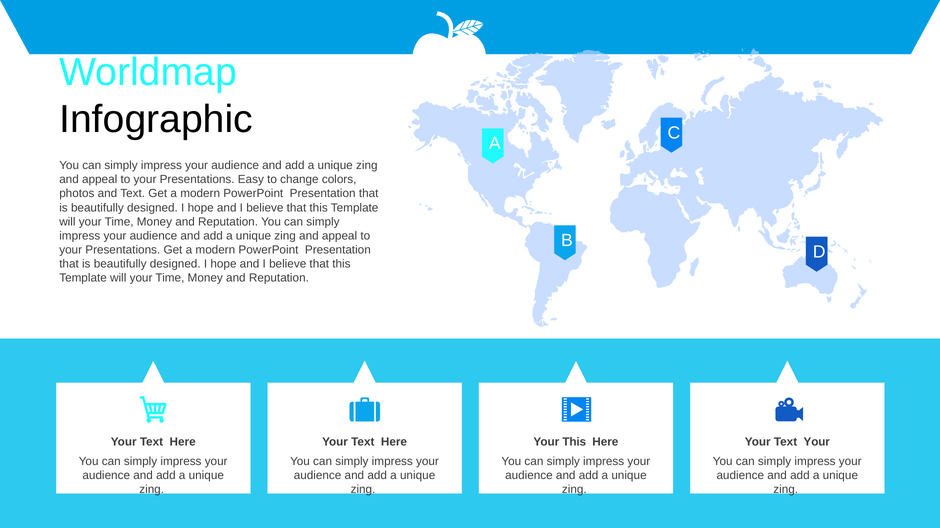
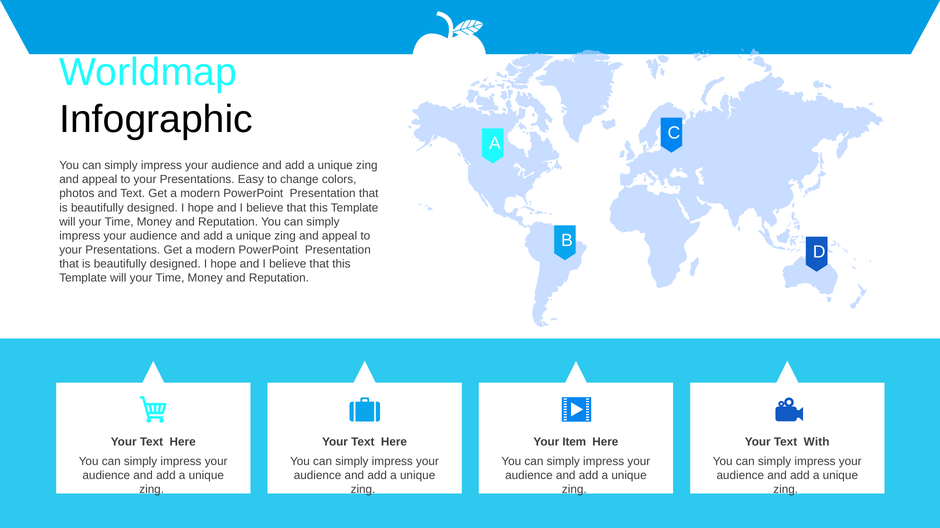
Your This: This -> Item (574, 442)
Text Your: Your -> With (817, 442)
